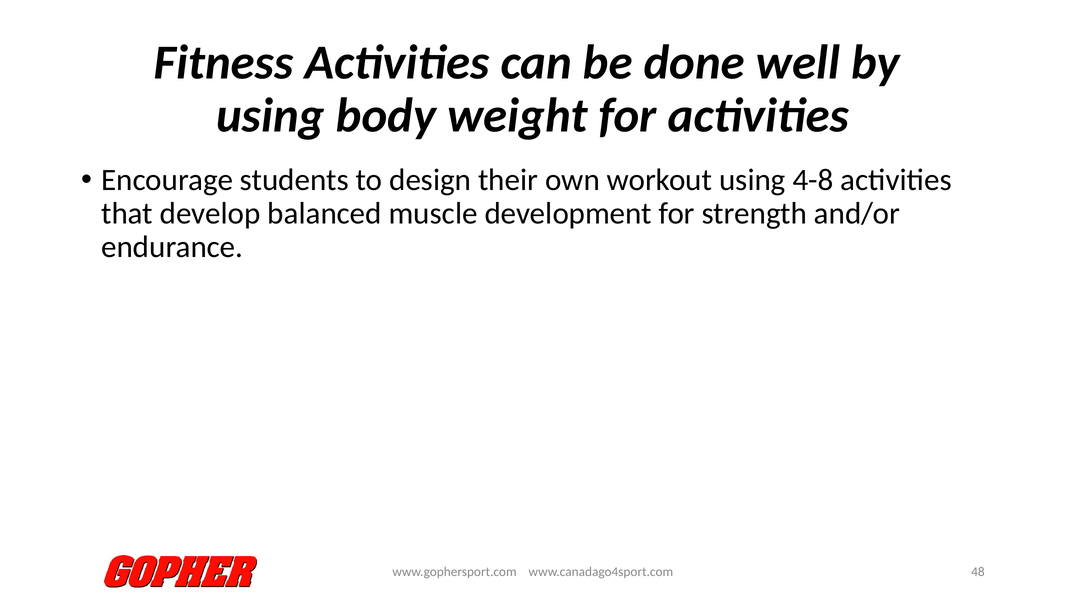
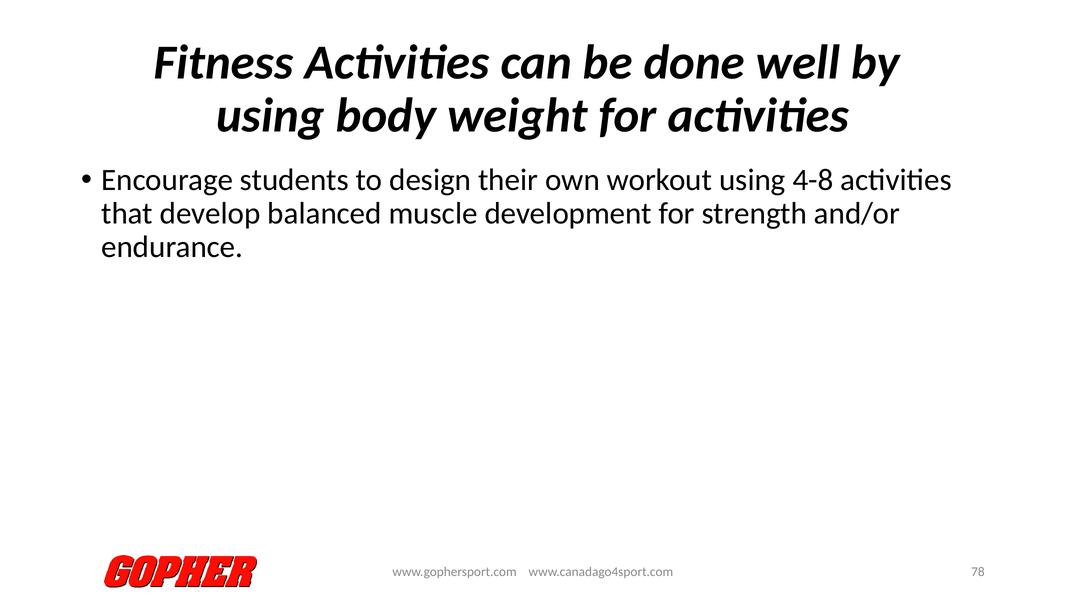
48: 48 -> 78 (978, 572)
